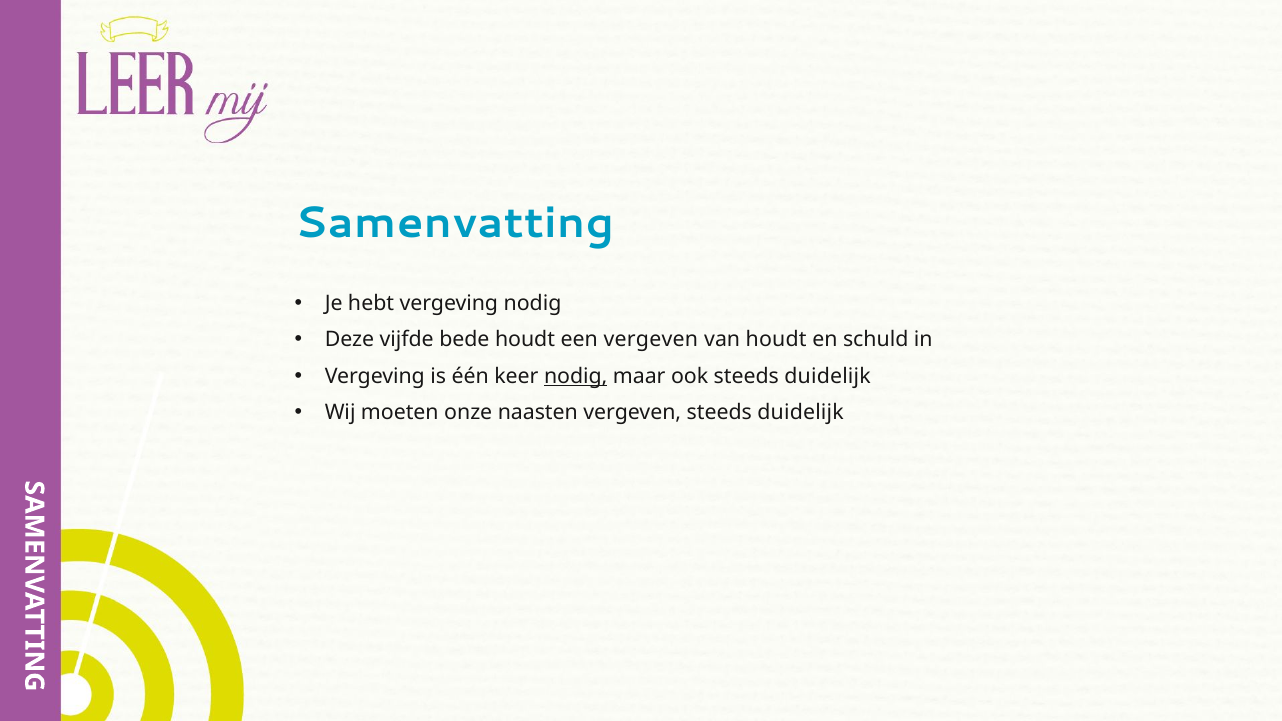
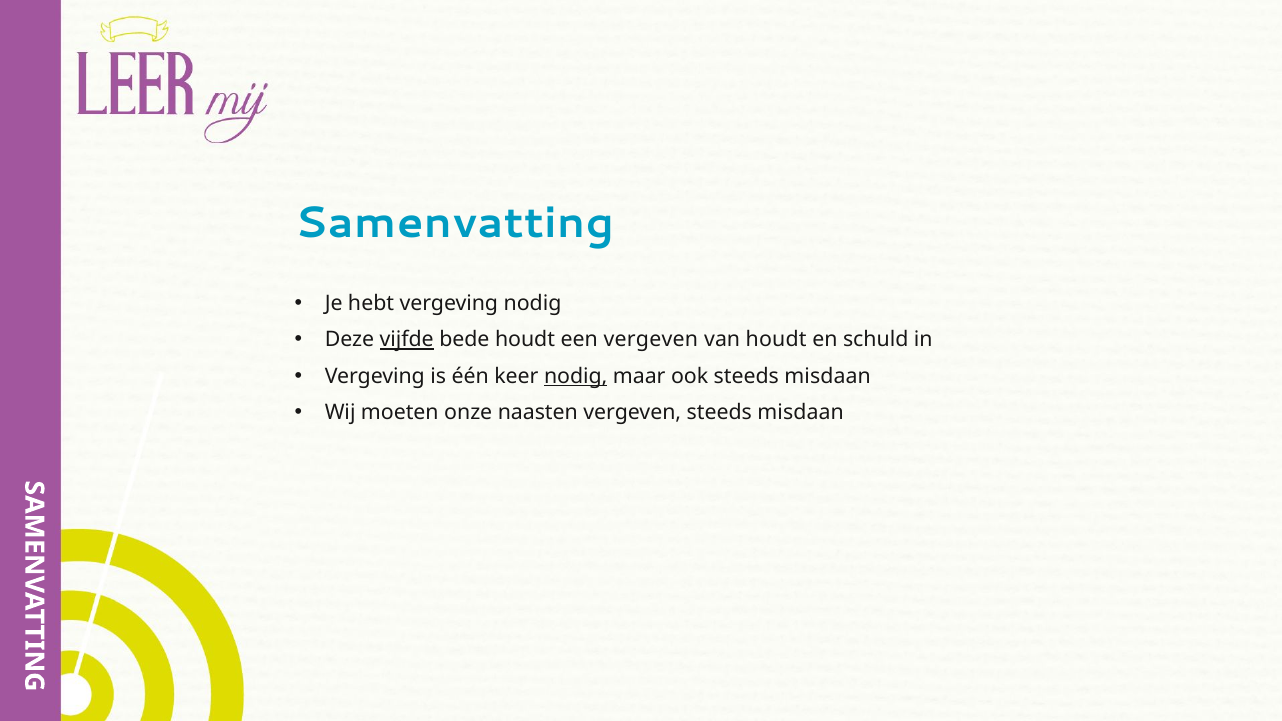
vijfde underline: none -> present (407, 340)
ook steeds duidelijk: duidelijk -> misdaan (828, 376)
vergeven steeds duidelijk: duidelijk -> misdaan (801, 413)
